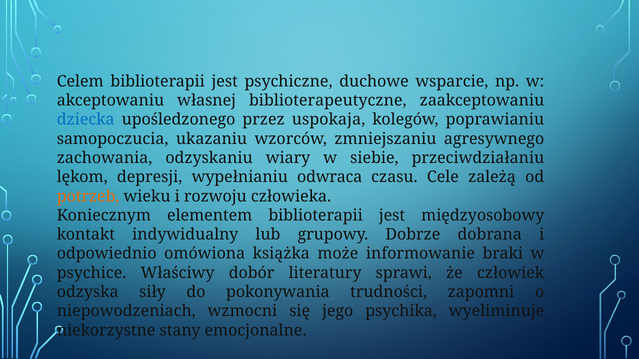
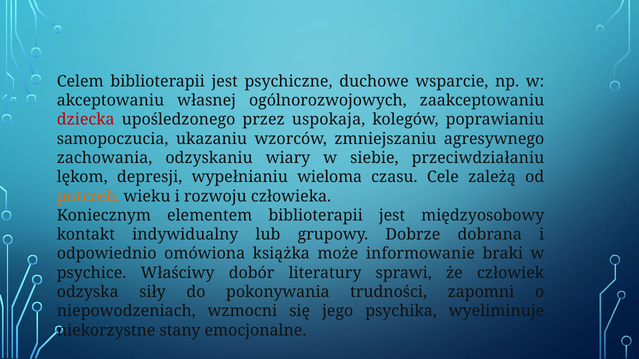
biblioterapeutyczne: biblioterapeutyczne -> ogólnorozwojowych (328, 101)
dziecka colour: blue -> red (86, 120)
odwraca: odwraca -> wieloma (330, 177)
